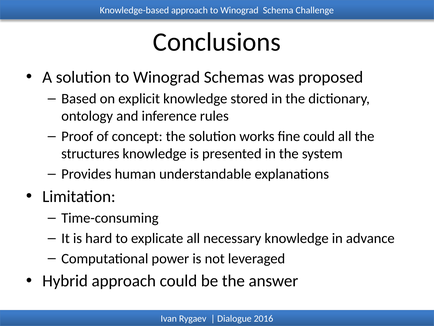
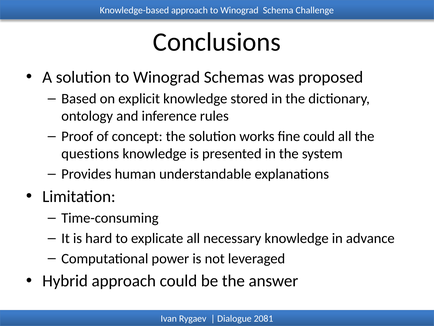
structures: structures -> questions (90, 154)
2016: 2016 -> 2081 (264, 318)
